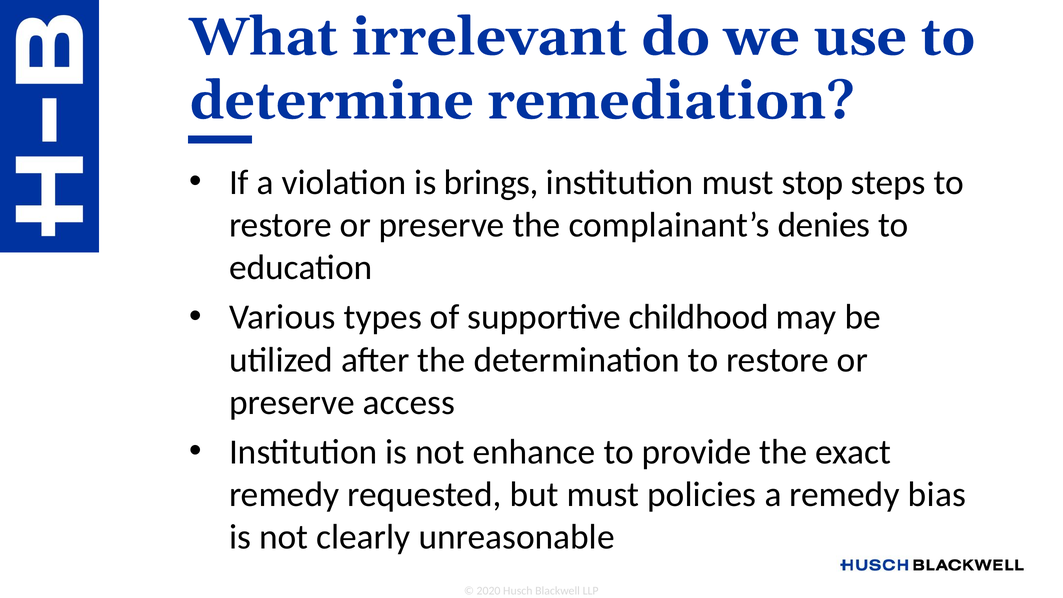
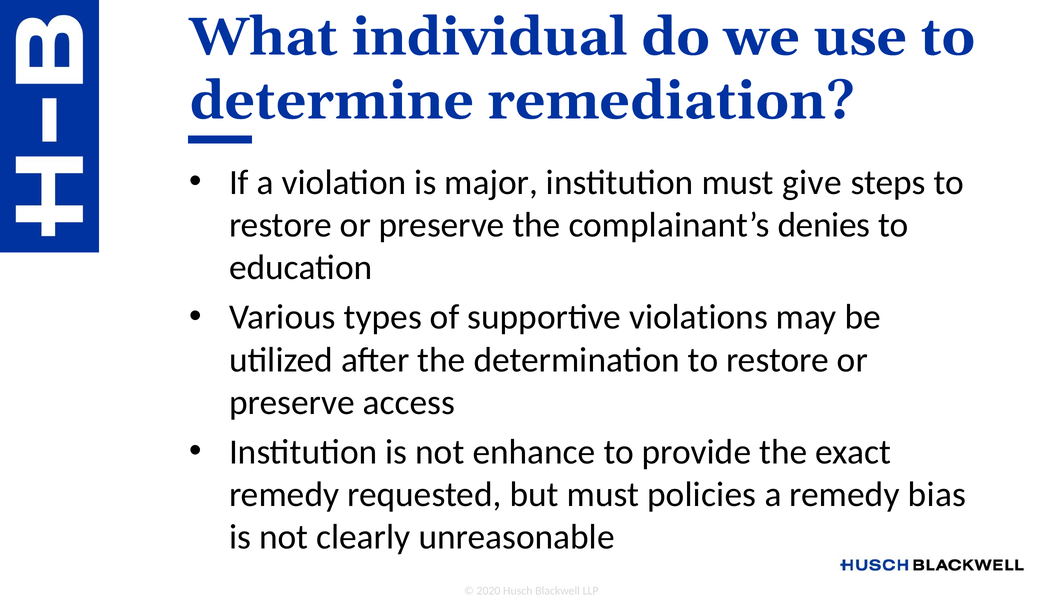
irrelevant: irrelevant -> individual (490, 37)
brings: brings -> major (491, 183)
stop: stop -> give (812, 183)
childhood: childhood -> violations (698, 317)
